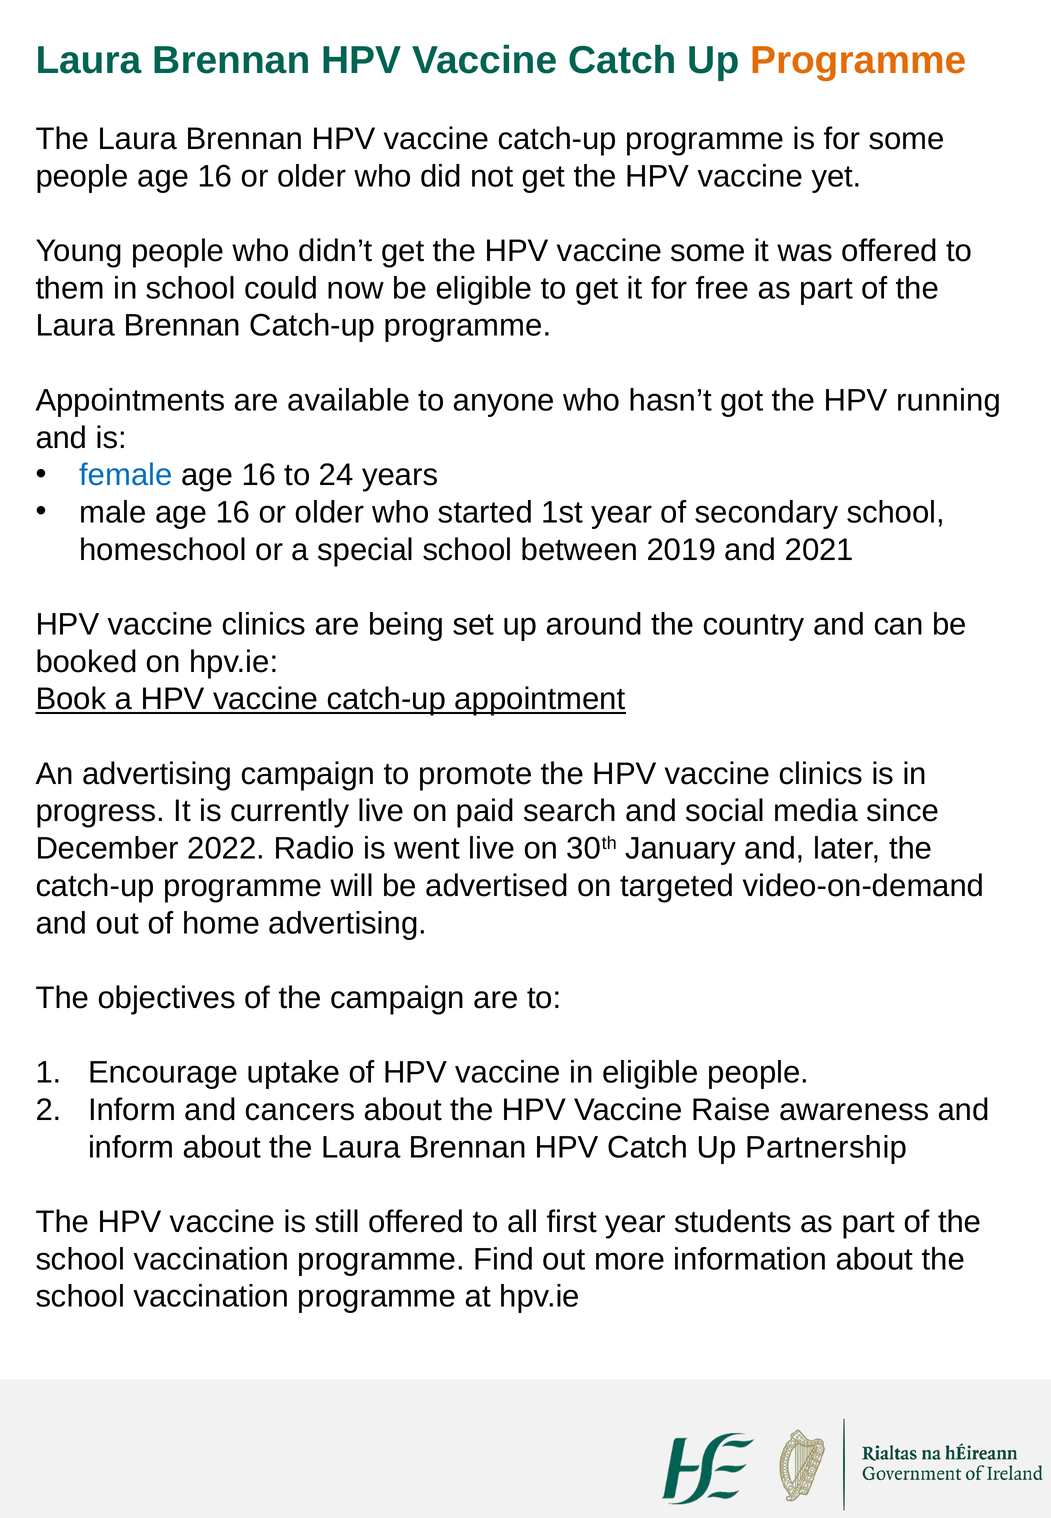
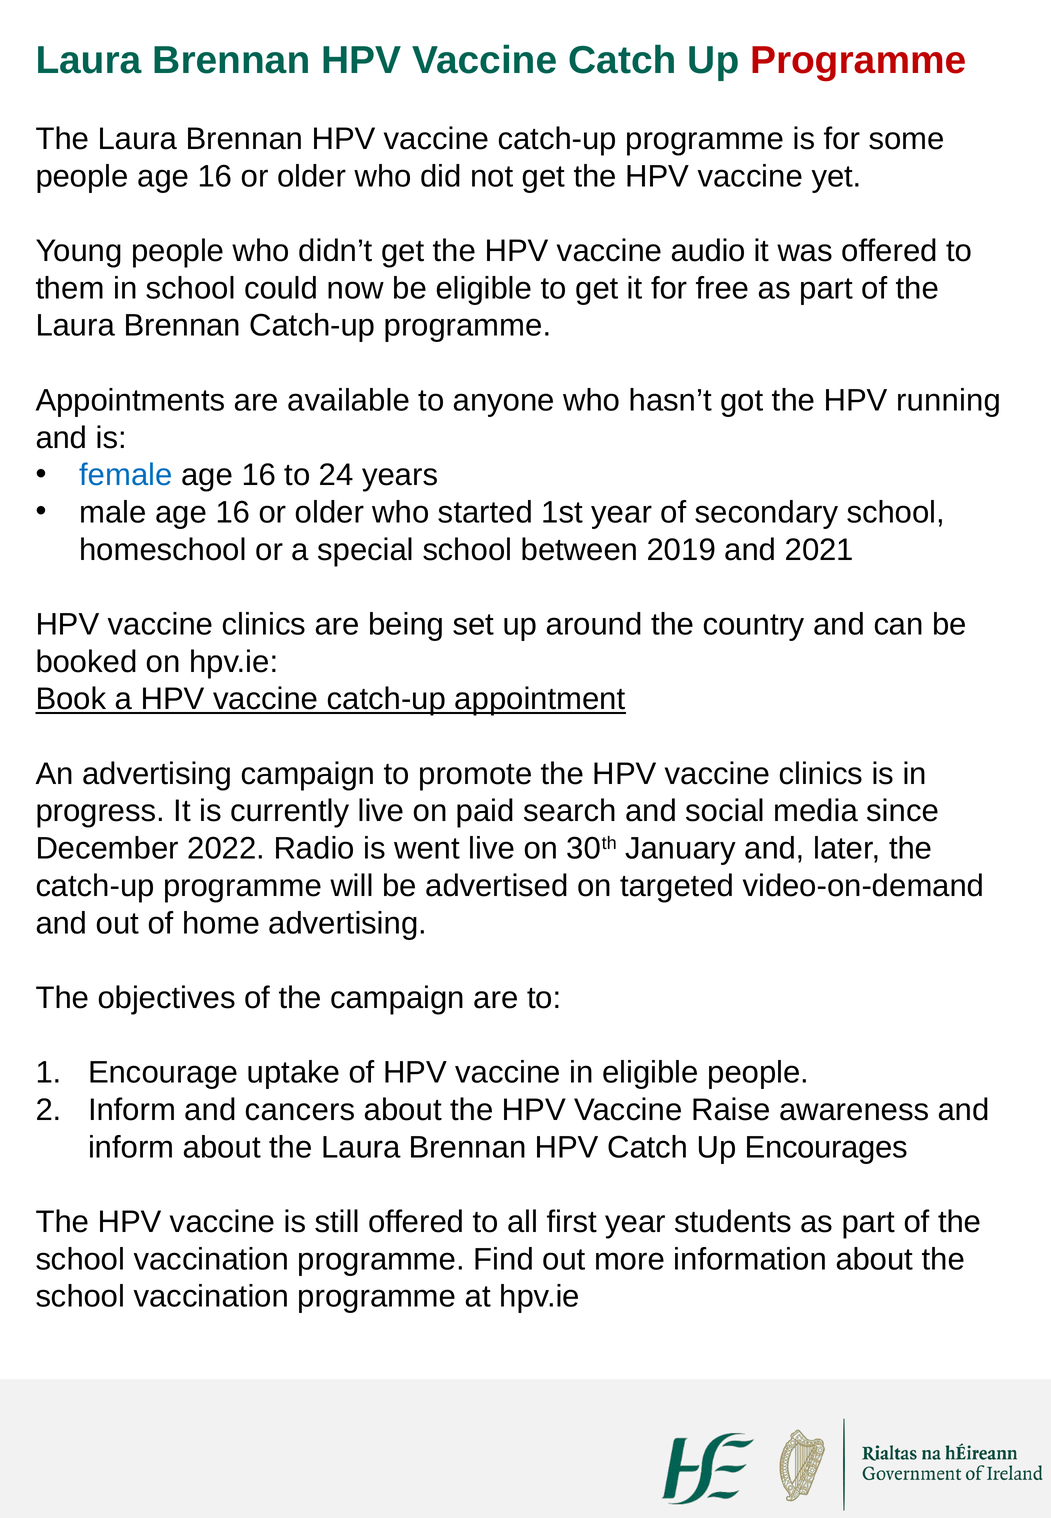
Programme colour: orange -> red (858, 61)
vaccine some: some -> audio (708, 251)
Partnership: Partnership -> Encourages (826, 1147)
